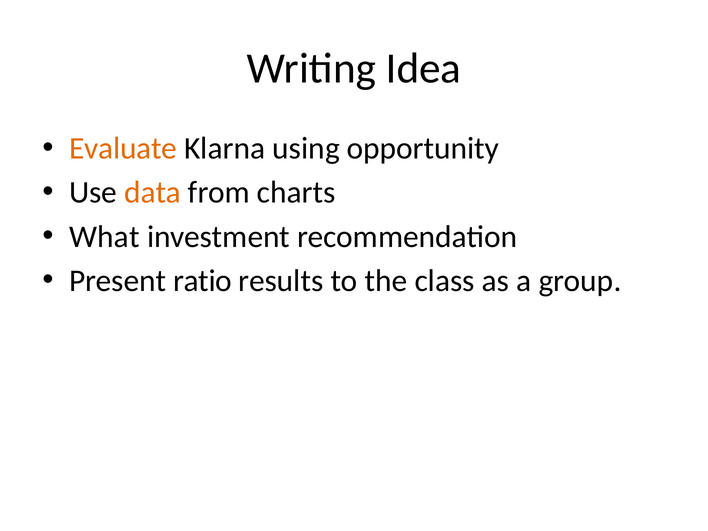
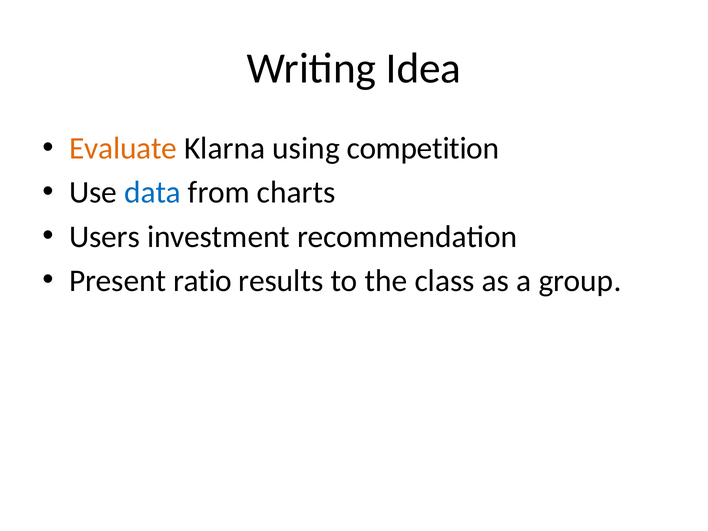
opportunity: opportunity -> competition (423, 149)
data colour: orange -> blue (153, 193)
What: What -> Users (105, 237)
